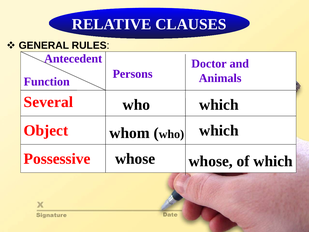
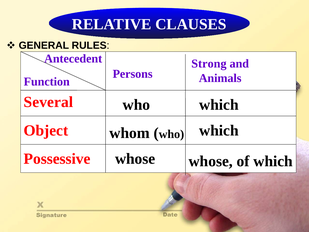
Doctor: Doctor -> Strong (209, 64)
